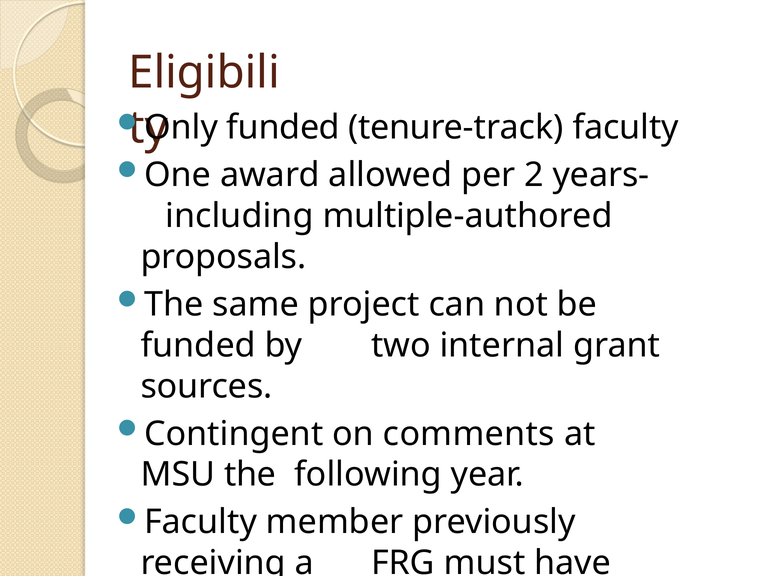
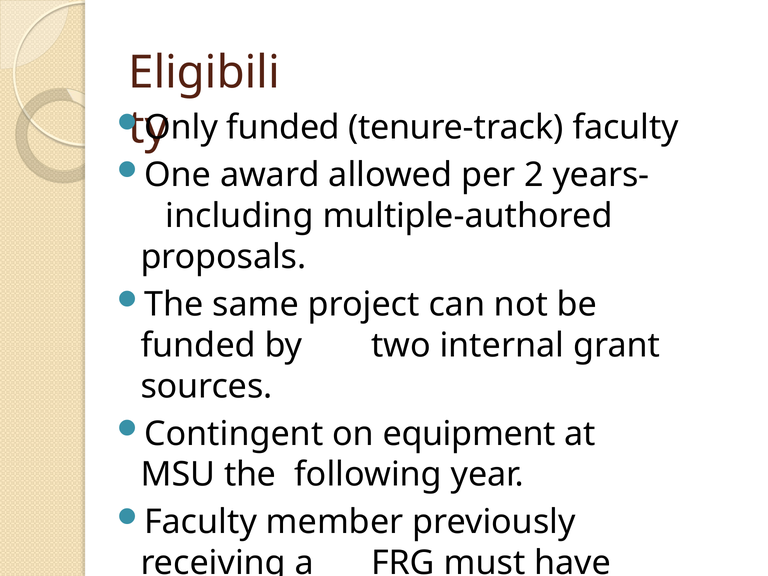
comments: comments -> equipment (469, 434)
